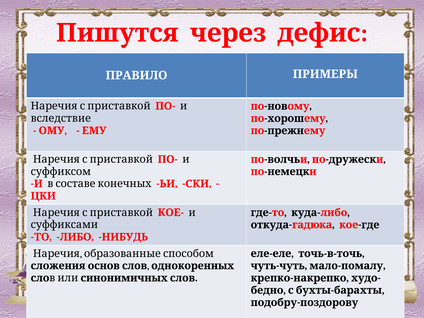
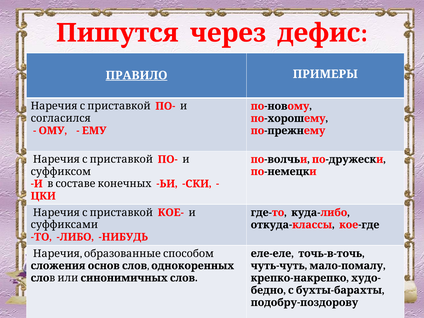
ПРАВИЛО underline: none -> present (136, 75)
вследствие: вследствие -> согласился (61, 118)
гадюка: гадюка -> классы (312, 225)
